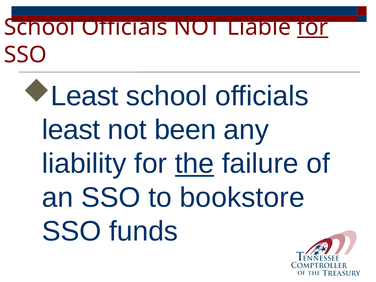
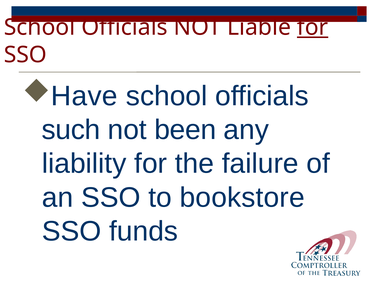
Least: Least -> Have (84, 96)
least: least -> such (71, 130)
the underline: present -> none (194, 164)
